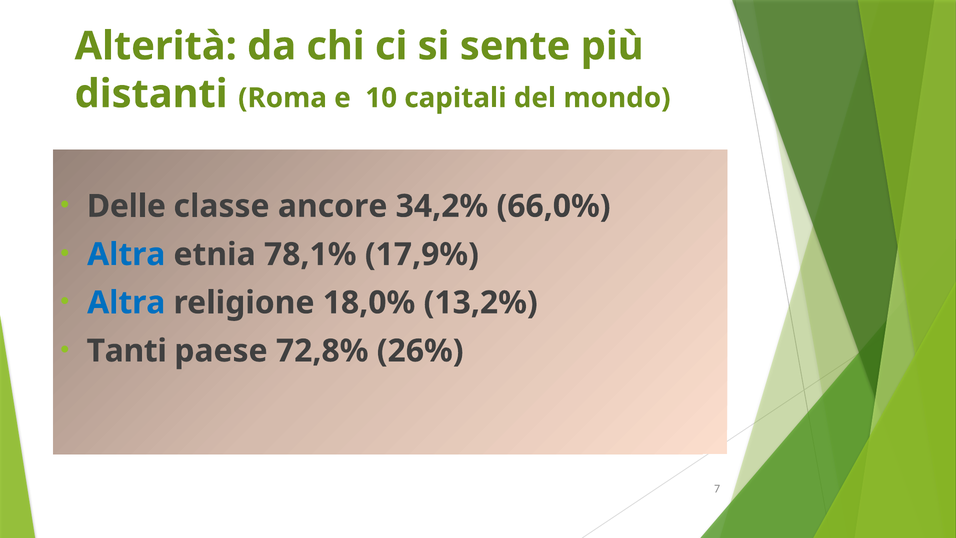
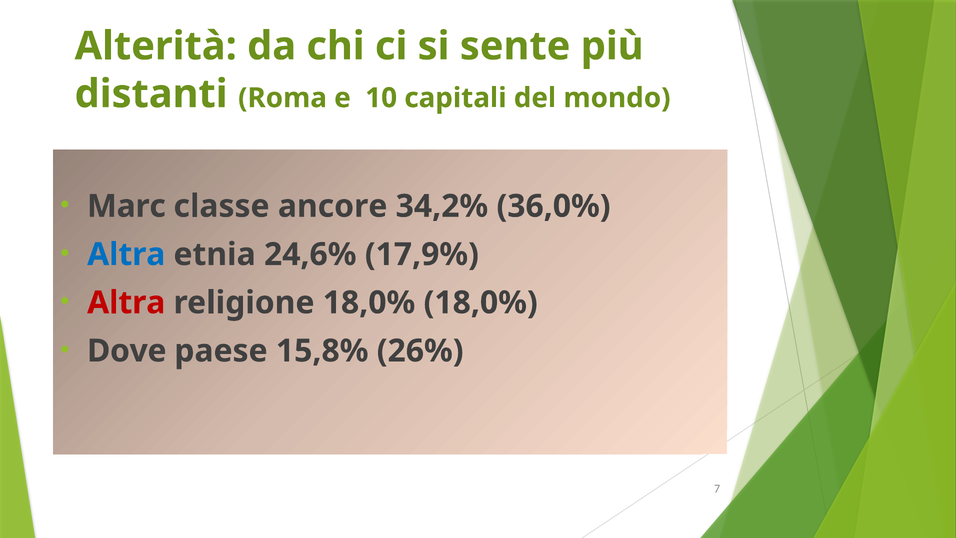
Delle: Delle -> Marc (126, 206)
66,0%: 66,0% -> 36,0% (554, 206)
78,1%: 78,1% -> 24,6% (310, 254)
Altra colour: blue -> red (126, 303)
18,0% 13,2%: 13,2% -> 18,0% (481, 303)
Tanti: Tanti -> Dove (127, 351)
72,8%: 72,8% -> 15,8% (322, 351)
